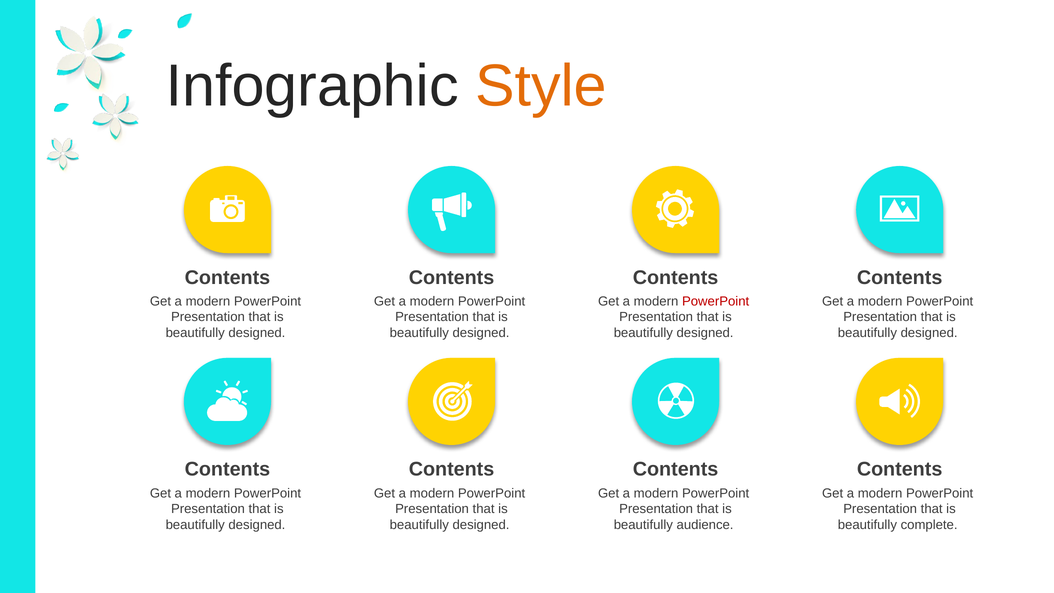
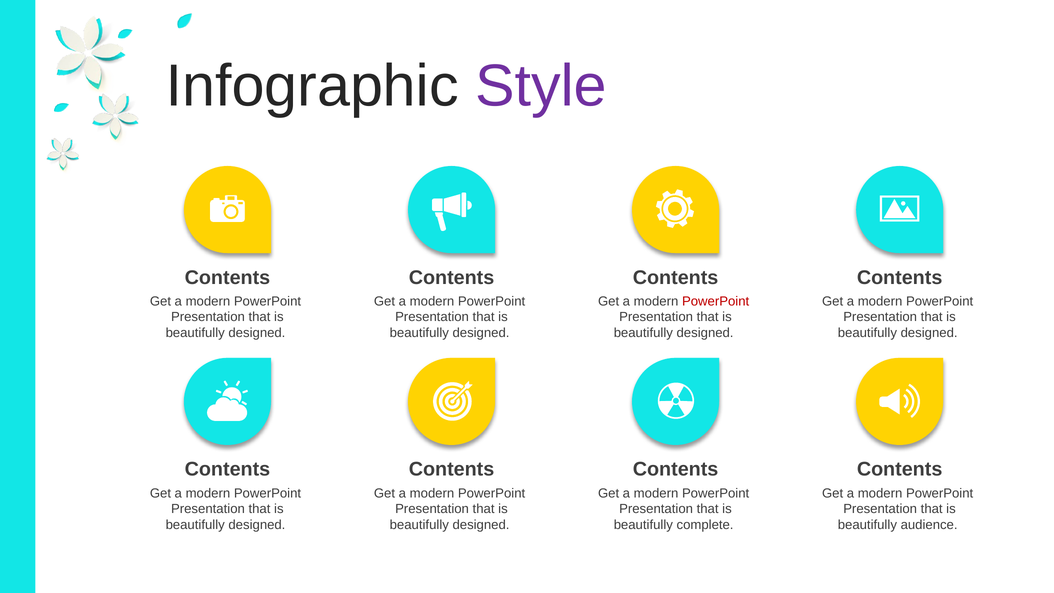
Style colour: orange -> purple (541, 86)
audience: audience -> complete (705, 525)
complete: complete -> audience (929, 525)
